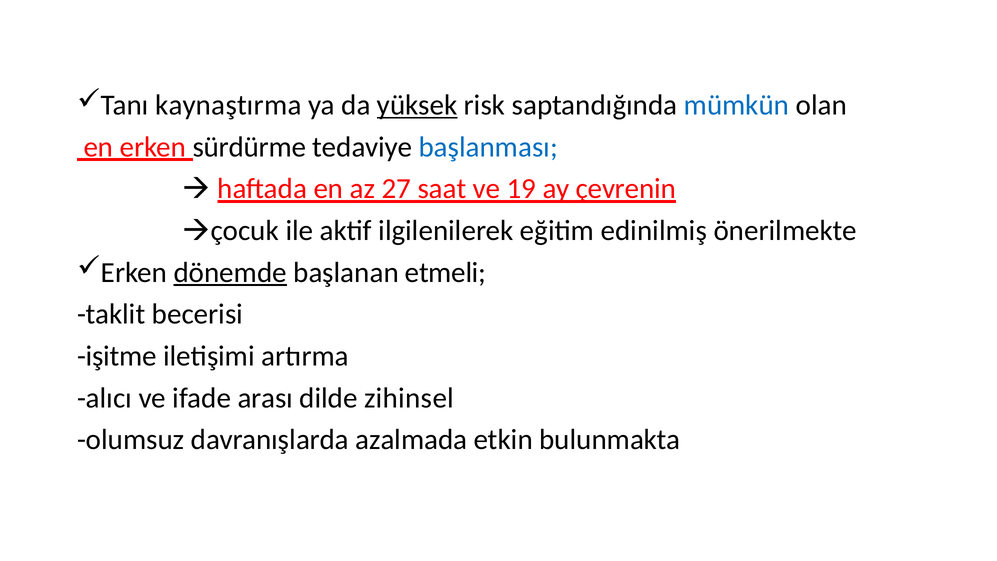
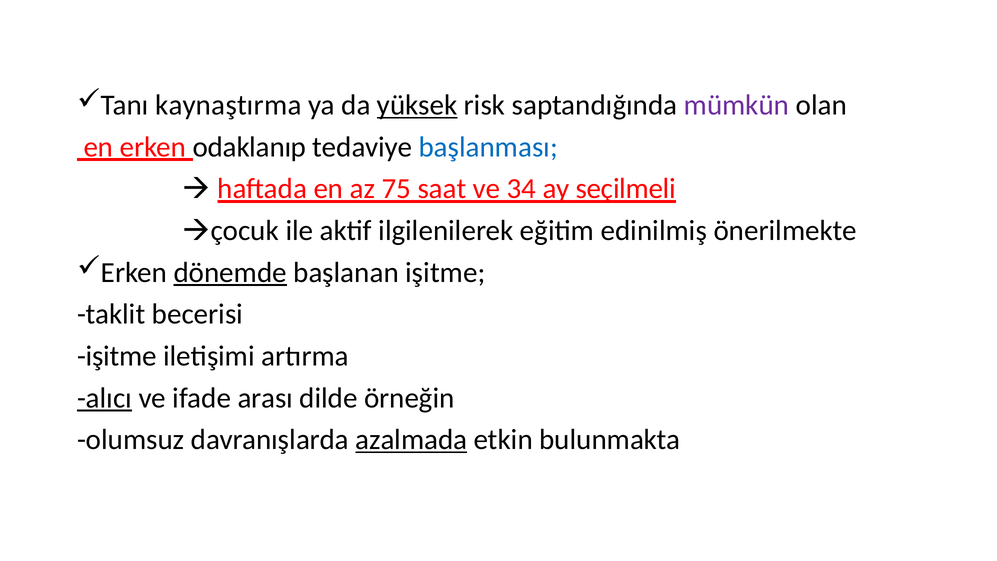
mümkün colour: blue -> purple (737, 105)
sürdürme: sürdürme -> odaklanıp (250, 147)
27: 27 -> 75 (396, 189)
19: 19 -> 34 (521, 189)
çevrenin: çevrenin -> seçilmeli (626, 189)
başlanan etmeli: etmeli -> işitme (445, 272)
alıcı underline: none -> present (105, 398)
zihinsel: zihinsel -> örneğin (409, 398)
azalmada underline: none -> present (411, 440)
